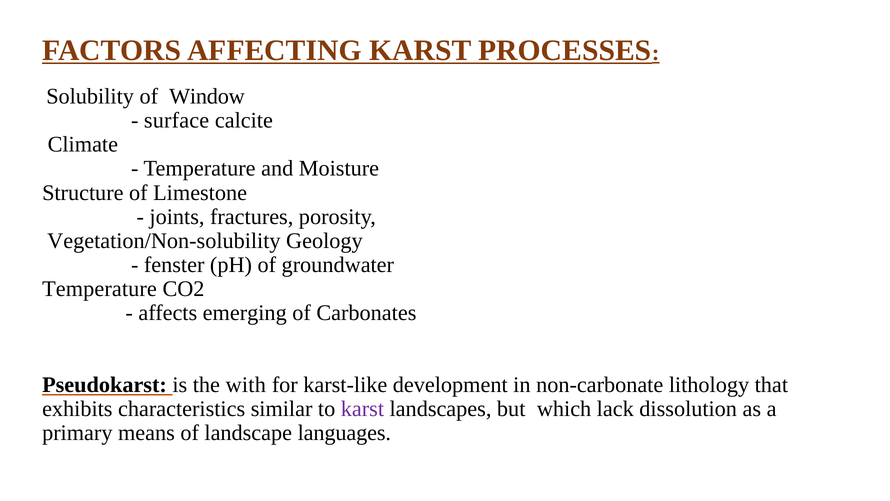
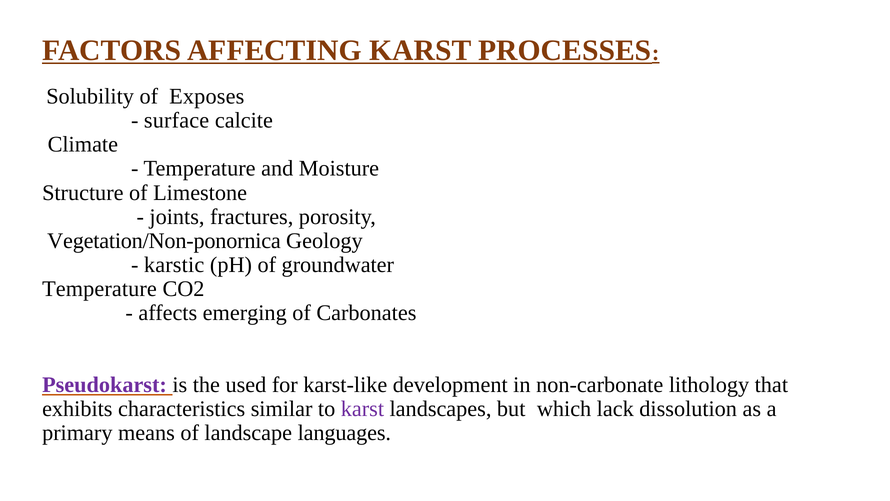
Window: Window -> Exposes (207, 96)
Vegetation/Non-solubility: Vegetation/Non-solubility -> Vegetation/Non-ponornica (164, 241)
fenster: fenster -> karstic (174, 265)
Pseudokarst colour: black -> purple (104, 385)
with: with -> used (246, 385)
